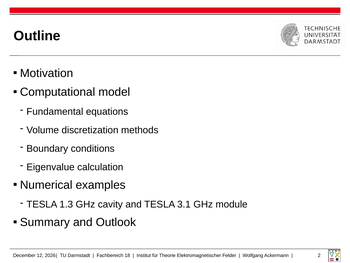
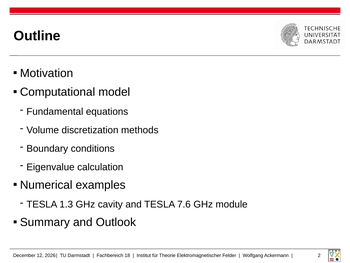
3.1: 3.1 -> 7.6 (184, 204)
